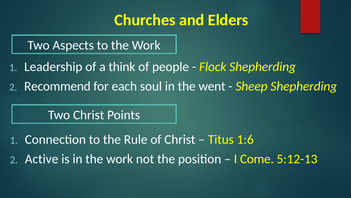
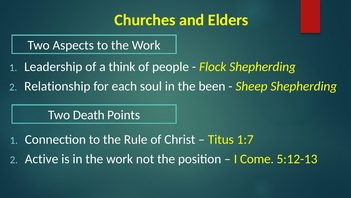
Recommend: Recommend -> Relationship (57, 86)
went: went -> been (212, 86)
Two Christ: Christ -> Death (89, 115)
1:6: 1:6 -> 1:7 (245, 139)
